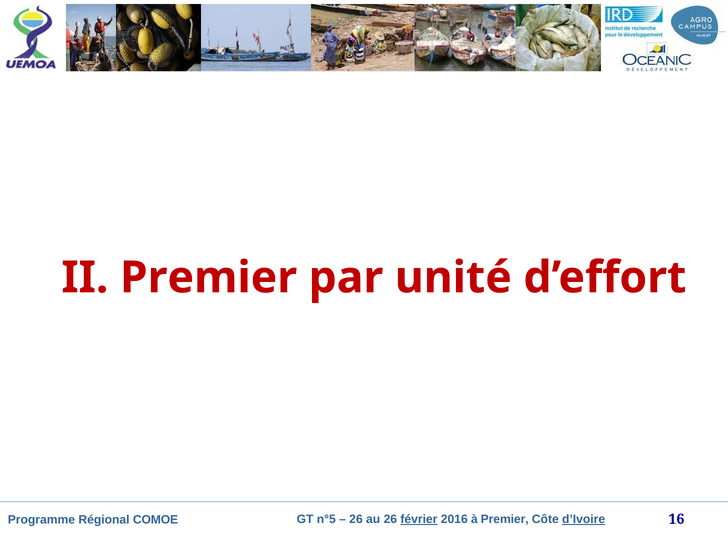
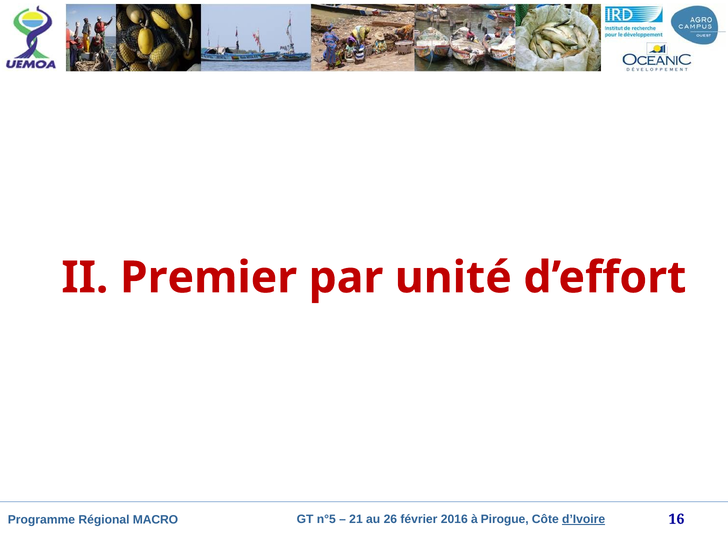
26: 26 -> 21 (356, 519)
février underline: present -> none (419, 519)
à Premier: Premier -> Pirogue (505, 519)
COMOE: COMOE -> MACRO (156, 520)
